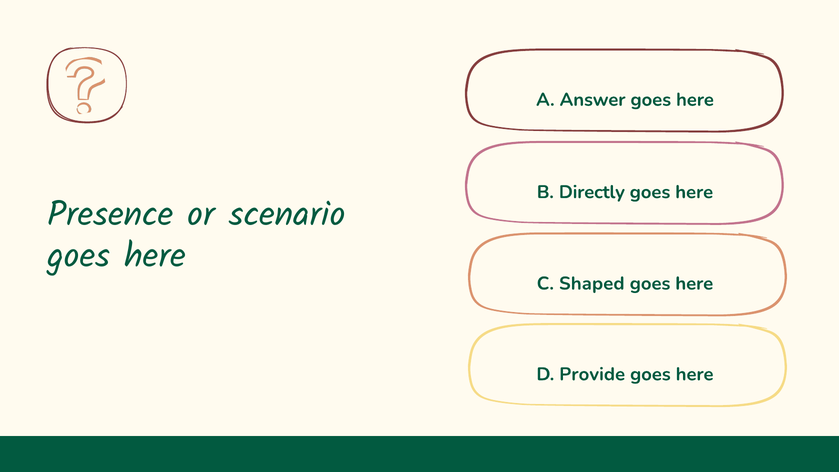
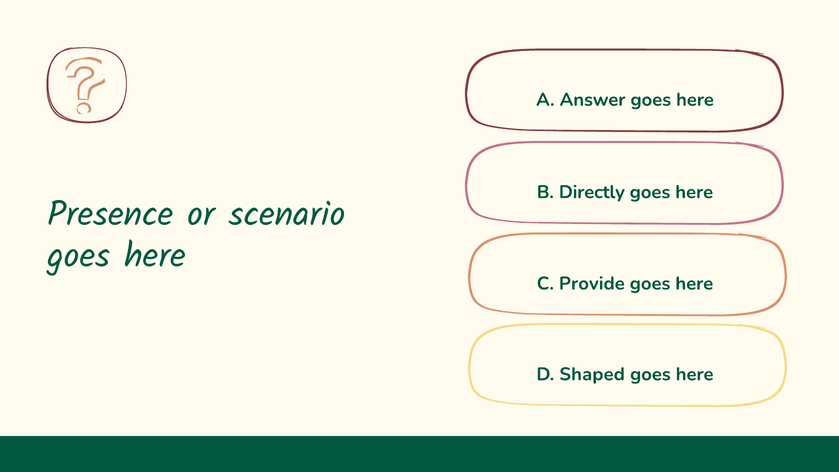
Shaped: Shaped -> Provide (592, 283)
Provide: Provide -> Shaped (592, 374)
